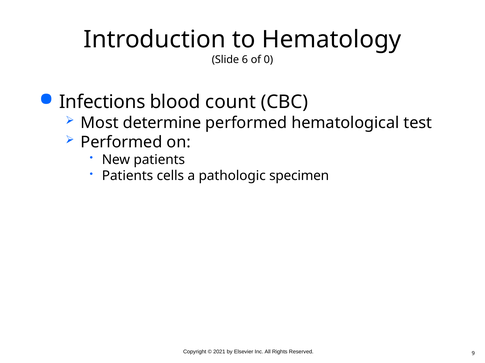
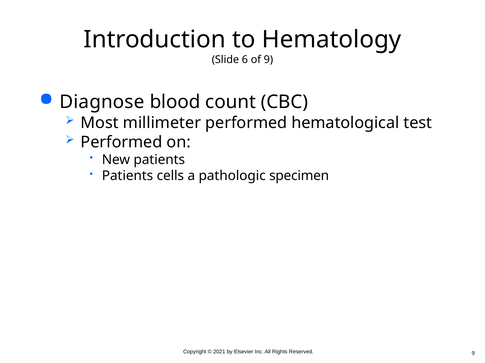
of 0: 0 -> 9 (268, 60)
Infections: Infections -> Diagnose (102, 102)
determine: determine -> millimeter (162, 123)
